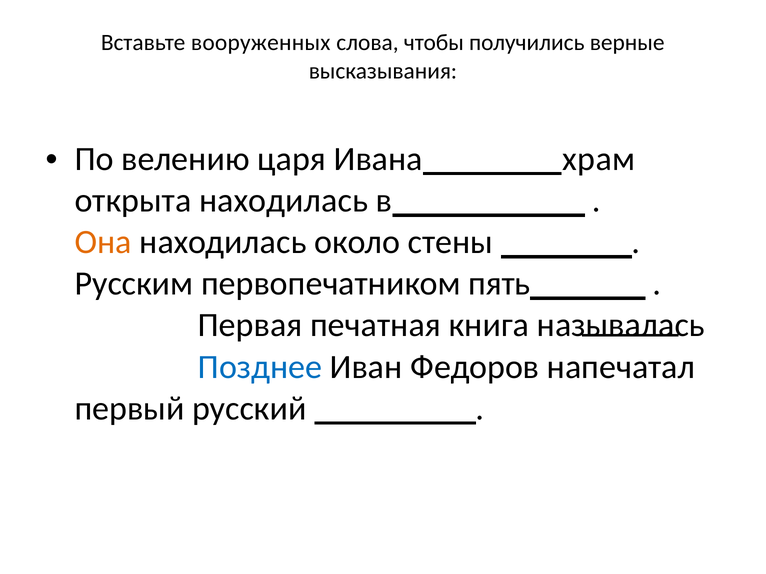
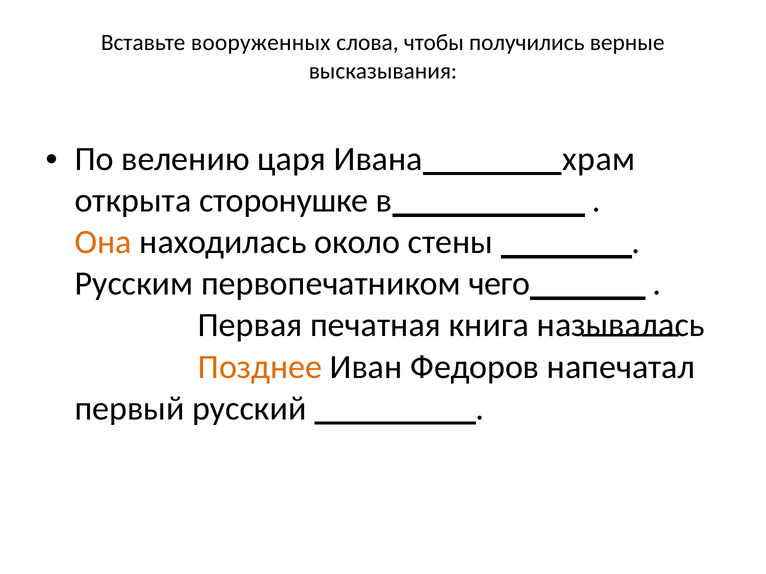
открыта находилась: находилась -> сторонушке (284, 201)
пять: пять -> чего (499, 284)
Позднее colour: blue -> orange (260, 367)
